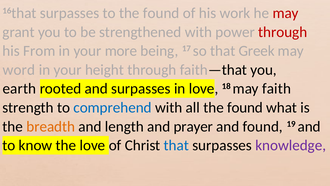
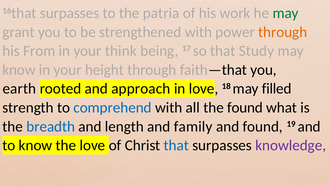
to the found: found -> patria (161, 13)
may colour: red -> green (286, 13)
through colour: red -> orange (283, 32)
more: more -> think (121, 51)
Greek: Greek -> Study (256, 51)
word: word -> know (19, 70)
and surpasses: surpasses -> approach (141, 89)
faith: faith -> filled (277, 89)
breadth colour: orange -> blue (51, 126)
prayer: prayer -> family (193, 126)
